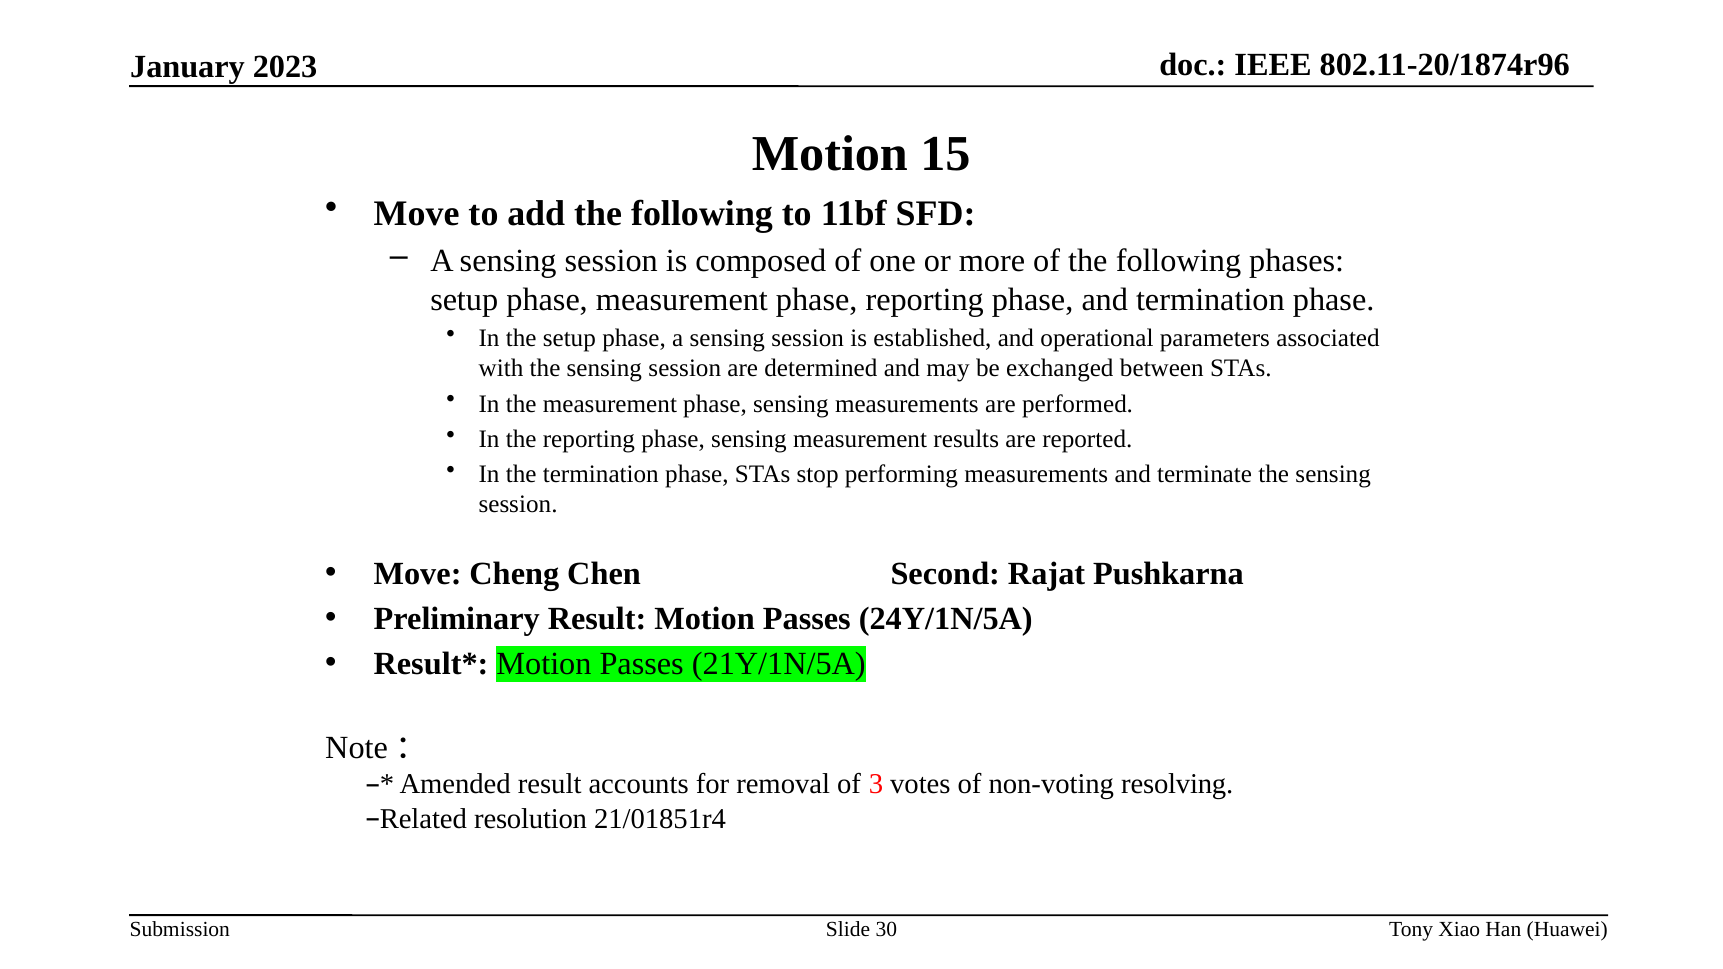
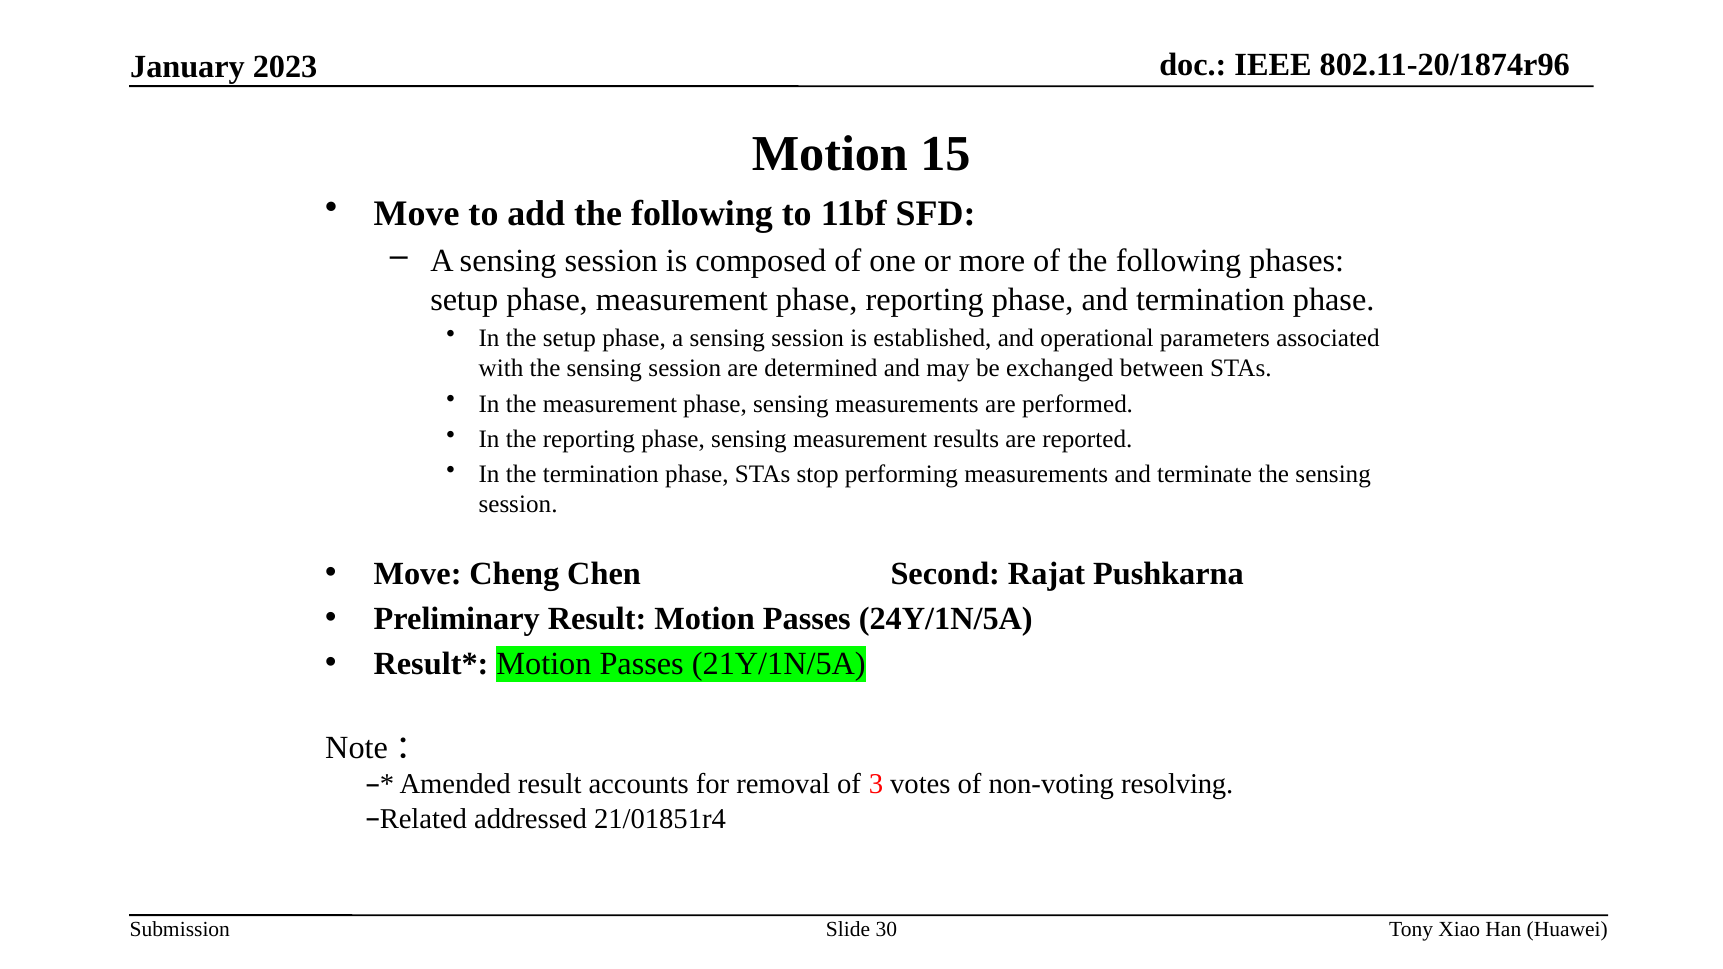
resolution: resolution -> addressed (531, 819)
